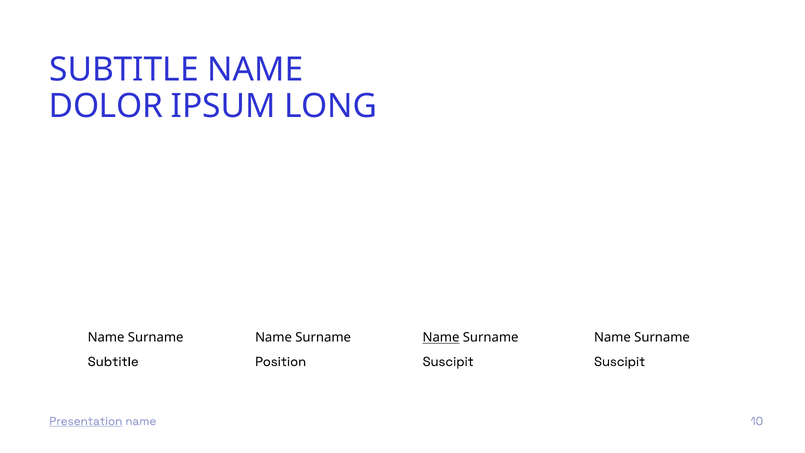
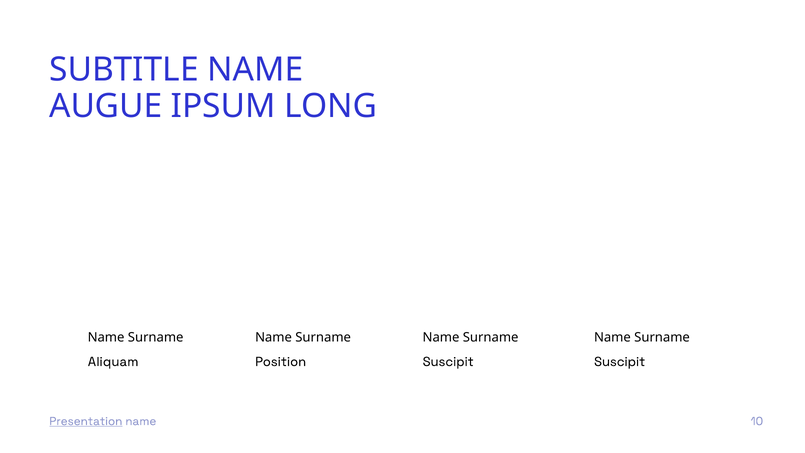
DOLOR: DOLOR -> AUGUE (106, 106)
Name underline: present -> none (441, 337)
Subtitle: Subtitle -> Aliquam (113, 362)
